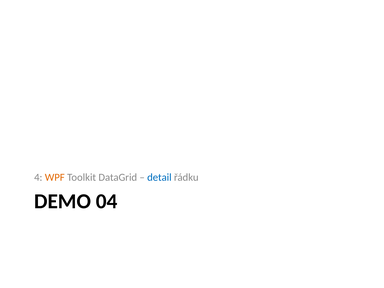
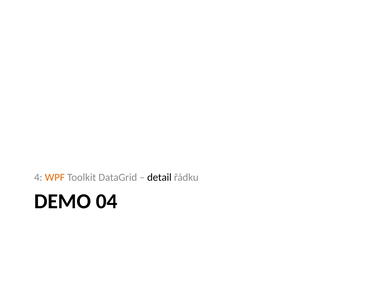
detail colour: blue -> black (159, 177)
